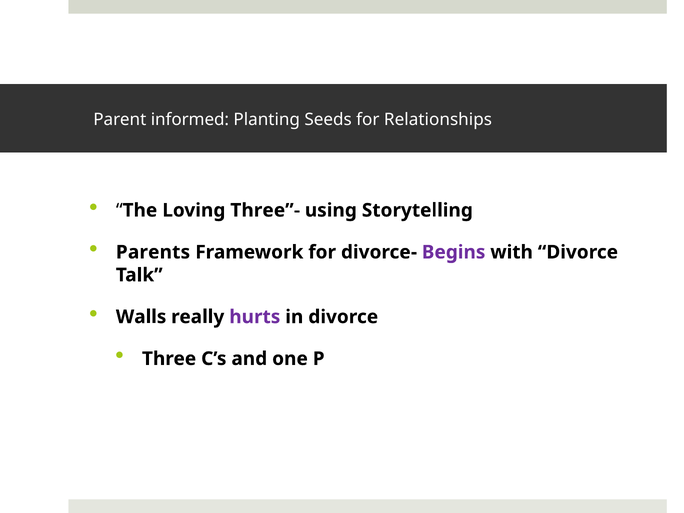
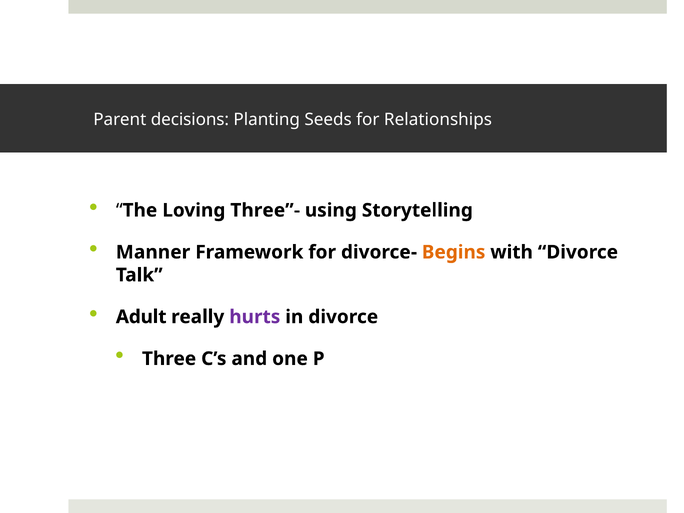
informed: informed -> decisions (190, 119)
Parents: Parents -> Manner (153, 252)
Begins colour: purple -> orange (454, 252)
Walls: Walls -> Adult (141, 317)
